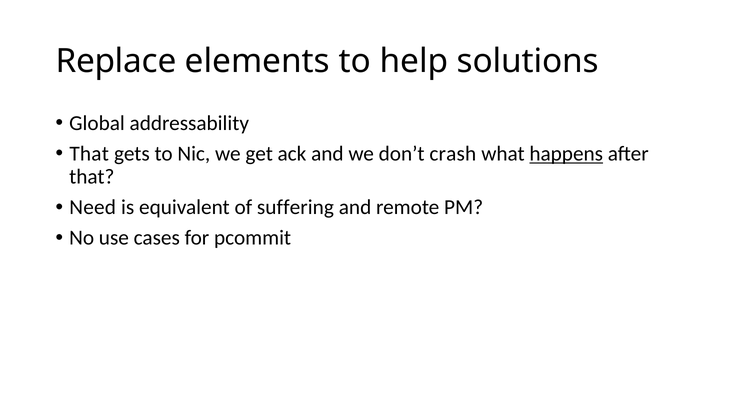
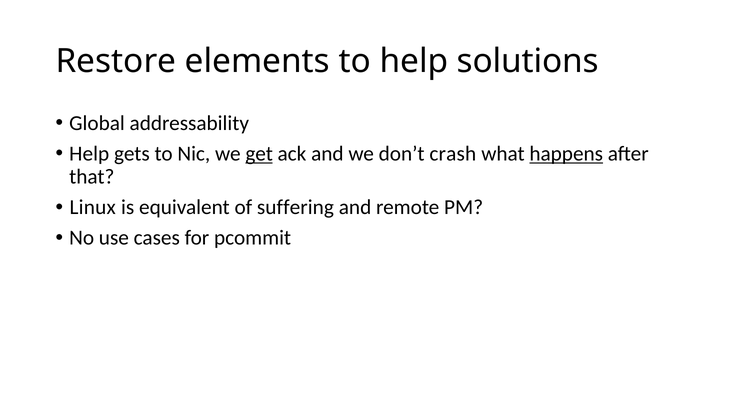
Replace: Replace -> Restore (116, 61)
That: That -> Help (89, 154)
get underline: none -> present (259, 154)
Need: Need -> Linux (93, 207)
